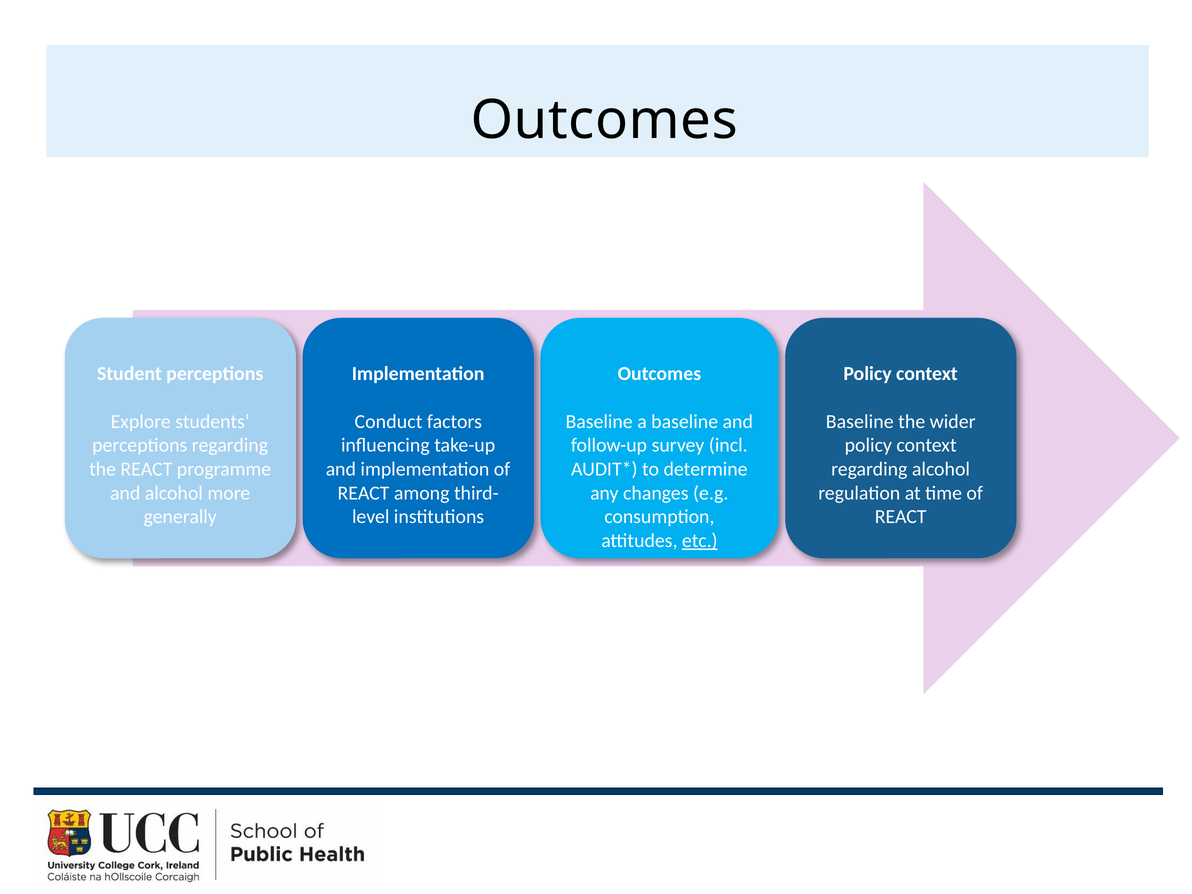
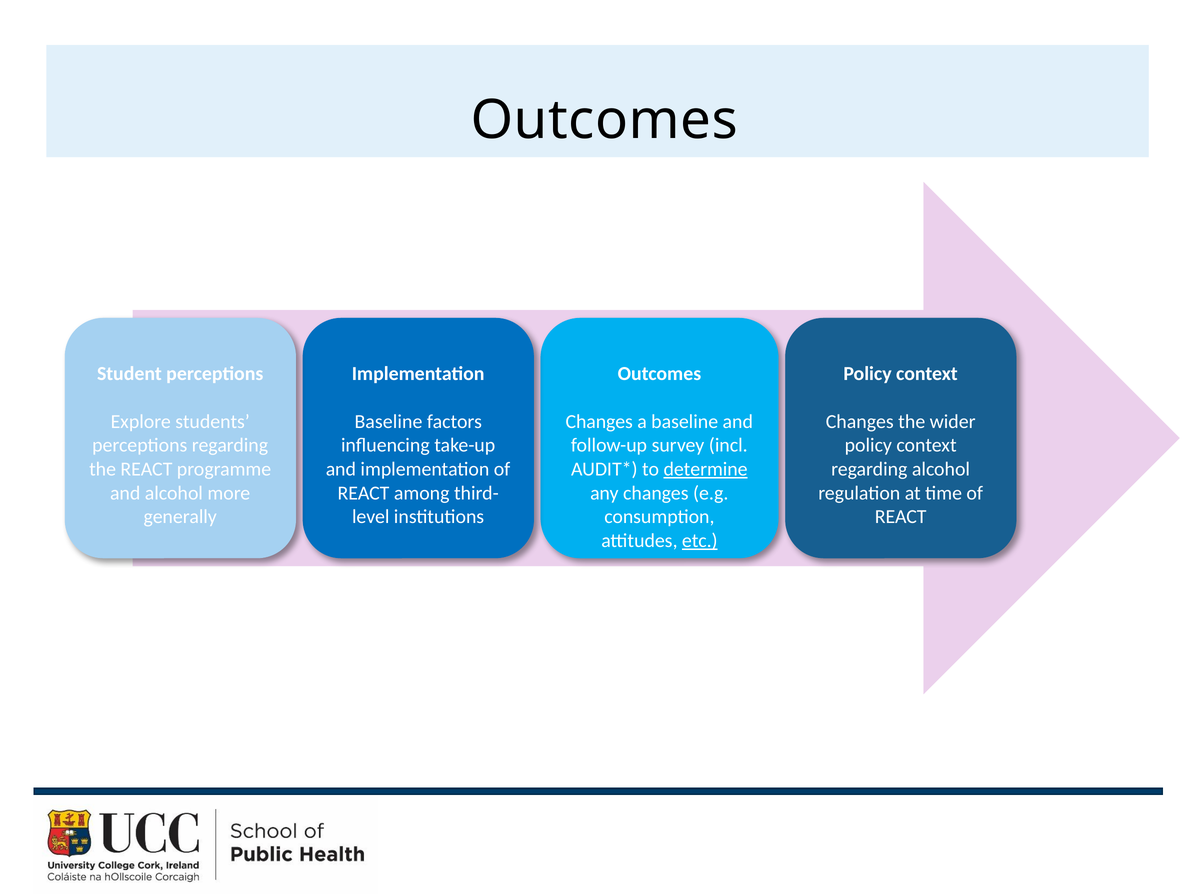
Conduct: Conduct -> Baseline (388, 422)
Baseline: Baseline -> Changes (599, 422)
Baseline: Baseline -> Changes (860, 422)
determine underline: none -> present (706, 469)
